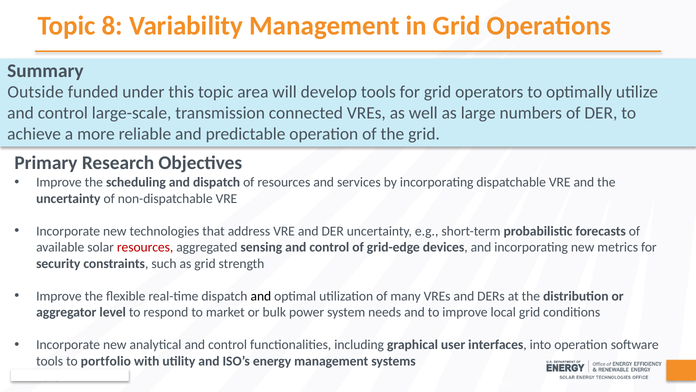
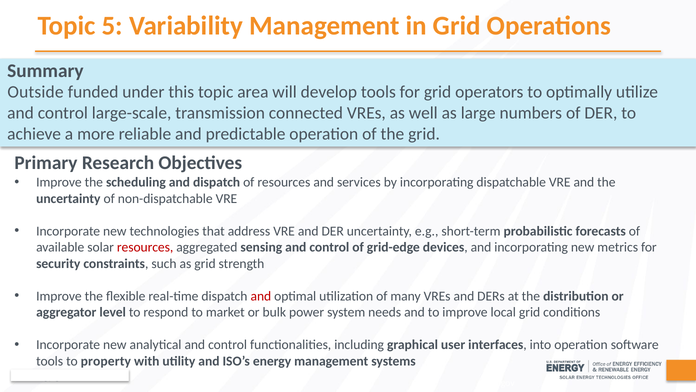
8: 8 -> 5 (112, 26)
and colour: black -> red (261, 296)
portfolio: portfolio -> property (106, 361)
